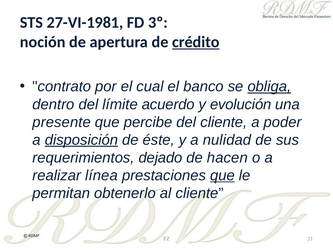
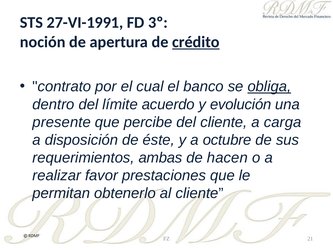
27-VI-1981: 27-VI-1981 -> 27-VI-1991 (85, 23)
poder: poder -> carga (283, 122)
disposición underline: present -> none (81, 140)
nulidad: nulidad -> octubre (227, 140)
dejado: dejado -> ambas (160, 158)
línea: línea -> favor (102, 175)
que underline: present -> none (222, 175)
